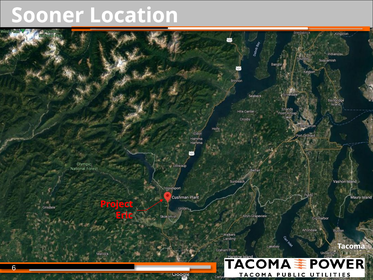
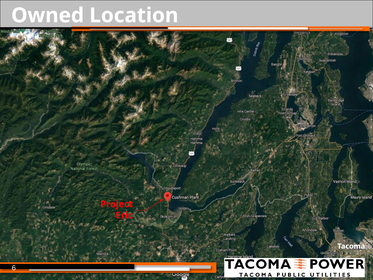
Sooner: Sooner -> Owned (48, 15)
